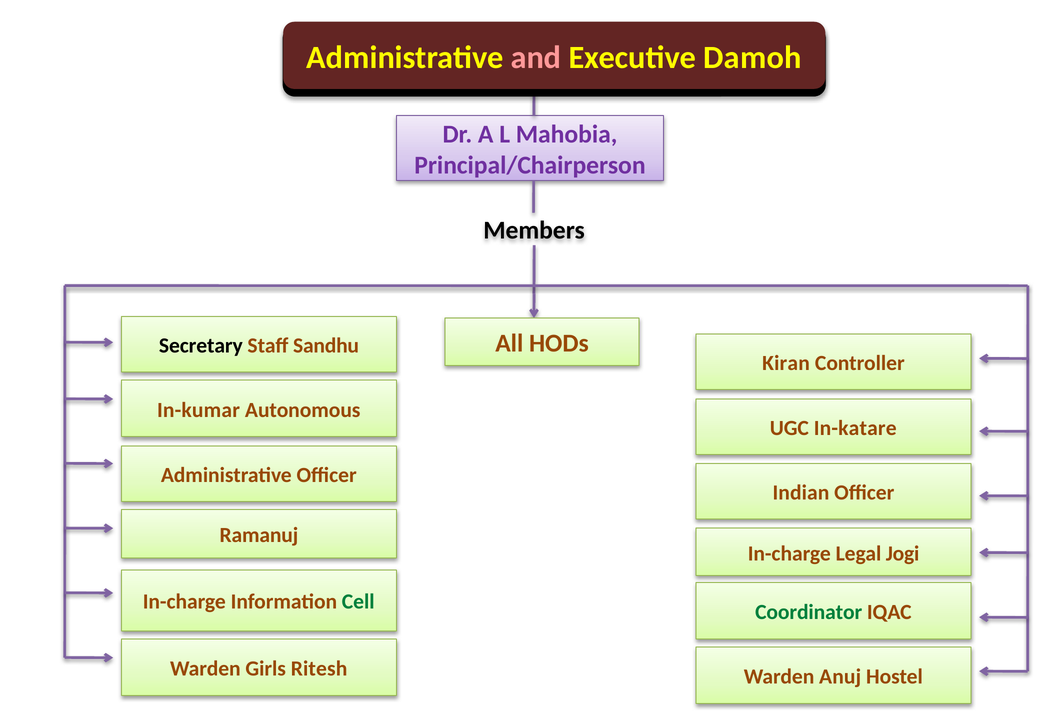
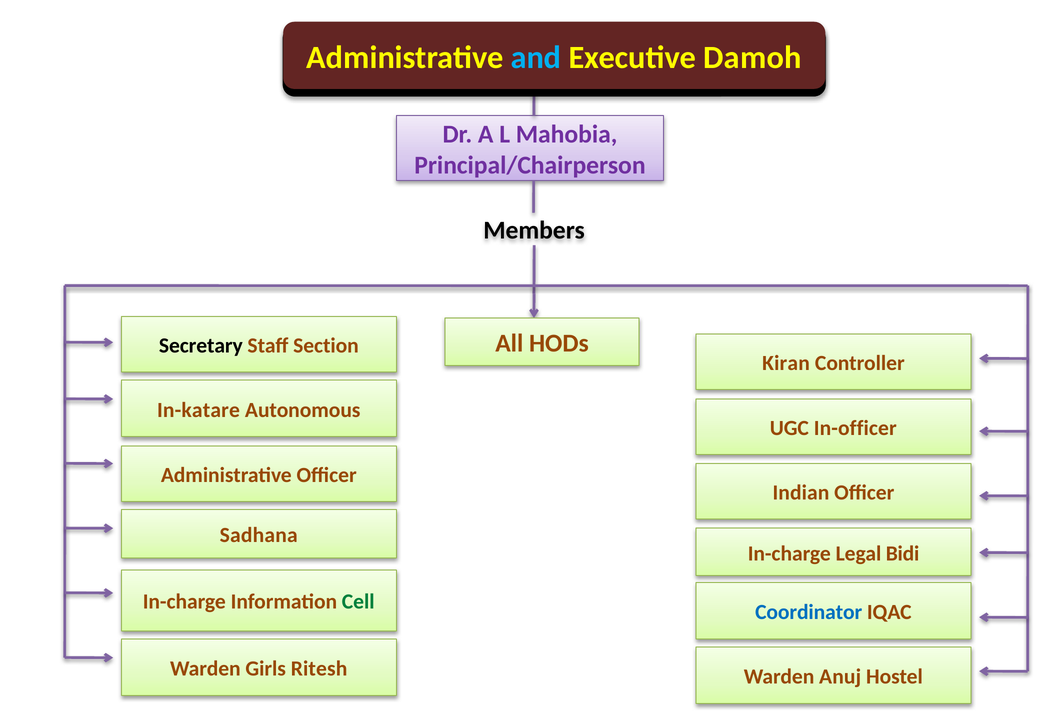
and colour: pink -> light blue (536, 58)
Sandhu: Sandhu -> Section (326, 346)
In-kumar: In-kumar -> In-katare (198, 410)
In-katare: In-katare -> In-officer (855, 428)
Ramanuj: Ramanuj -> Sadhana (259, 536)
Jogi: Jogi -> Bidi (903, 554)
Coordinator colour: green -> blue (809, 612)
